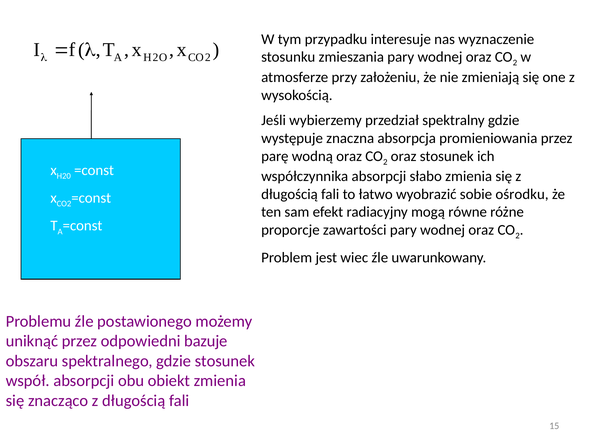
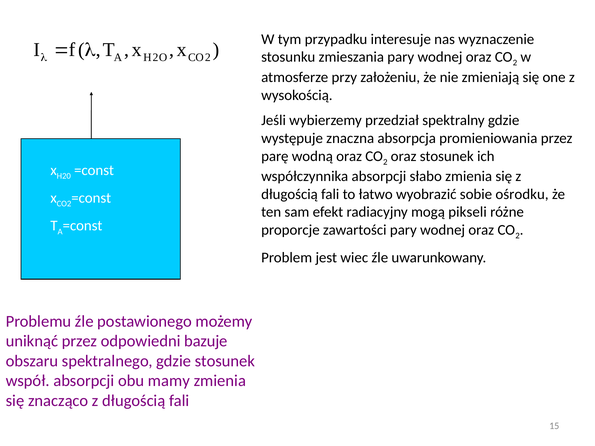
równe: równe -> pikseli (468, 212)
obiekt: obiekt -> mamy (169, 381)
